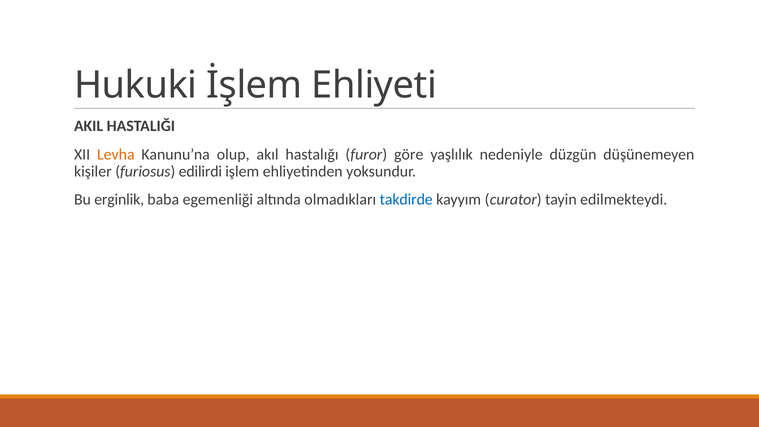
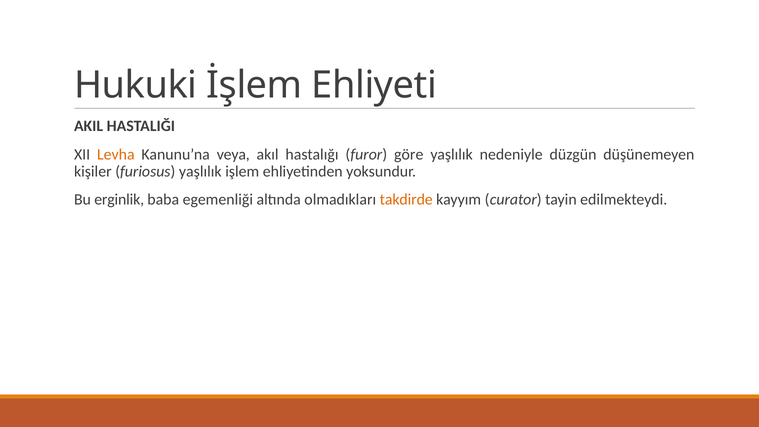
olup: olup -> veya (233, 154)
furiosus edilirdi: edilirdi -> yaşlılık (200, 171)
takdirde colour: blue -> orange (406, 200)
